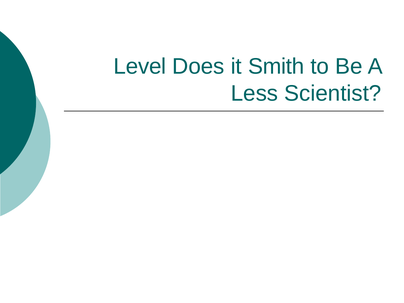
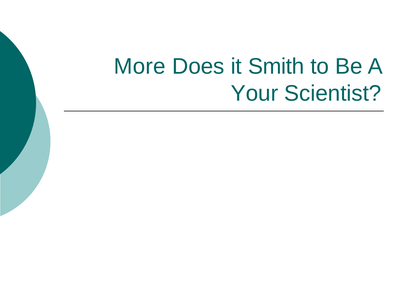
Level: Level -> More (140, 67)
Less: Less -> Your (254, 93)
